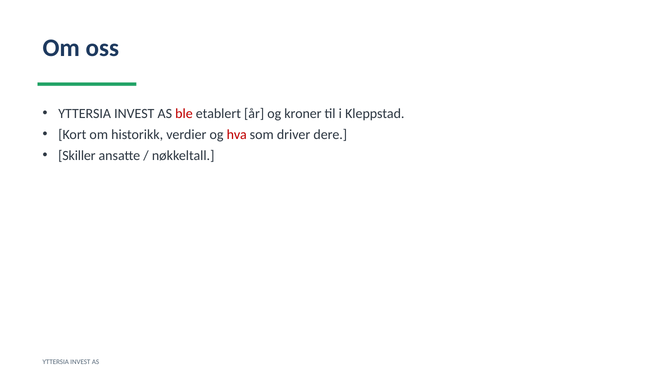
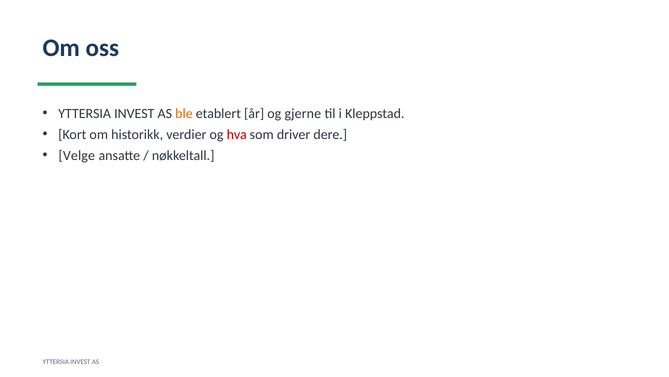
ble colour: red -> orange (184, 113)
kroner: kroner -> gjerne (303, 113)
Skiller: Skiller -> Velge (77, 155)
